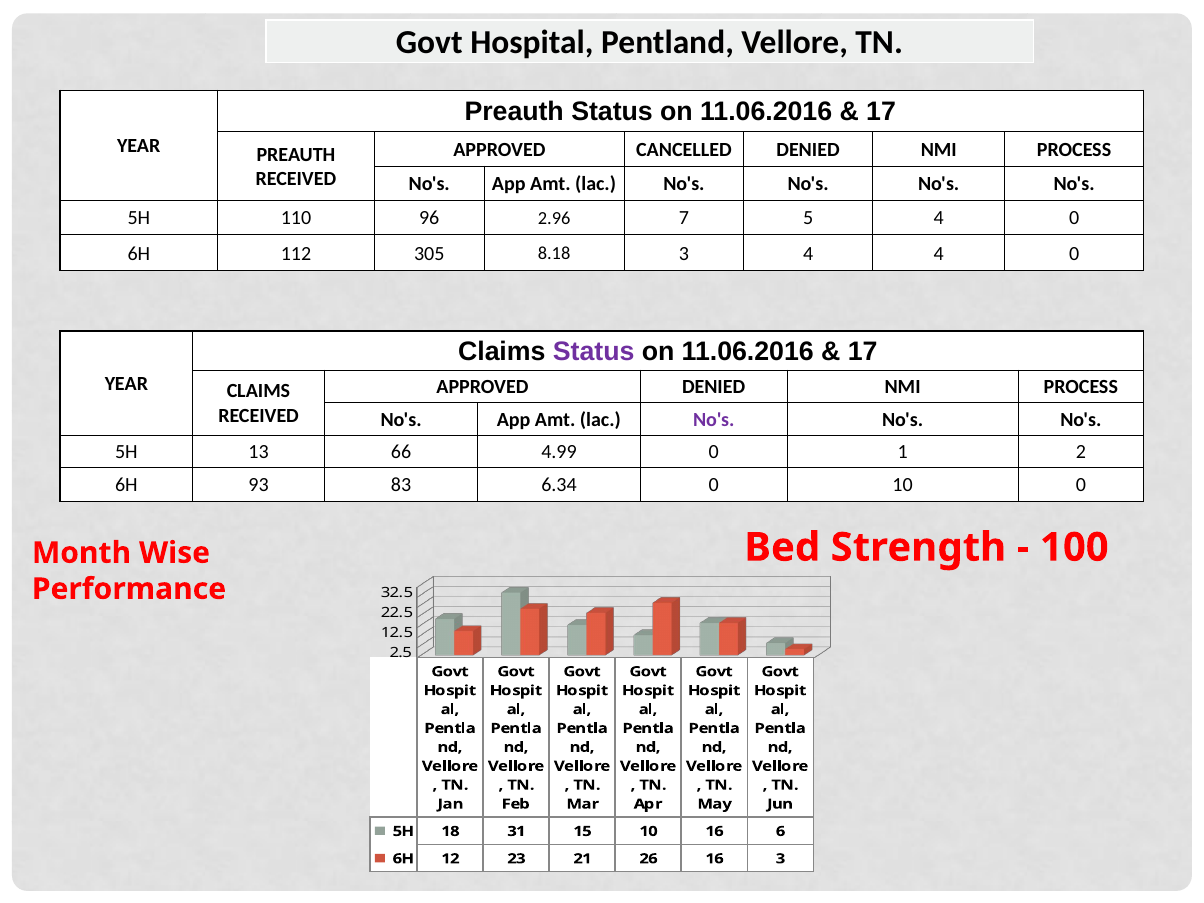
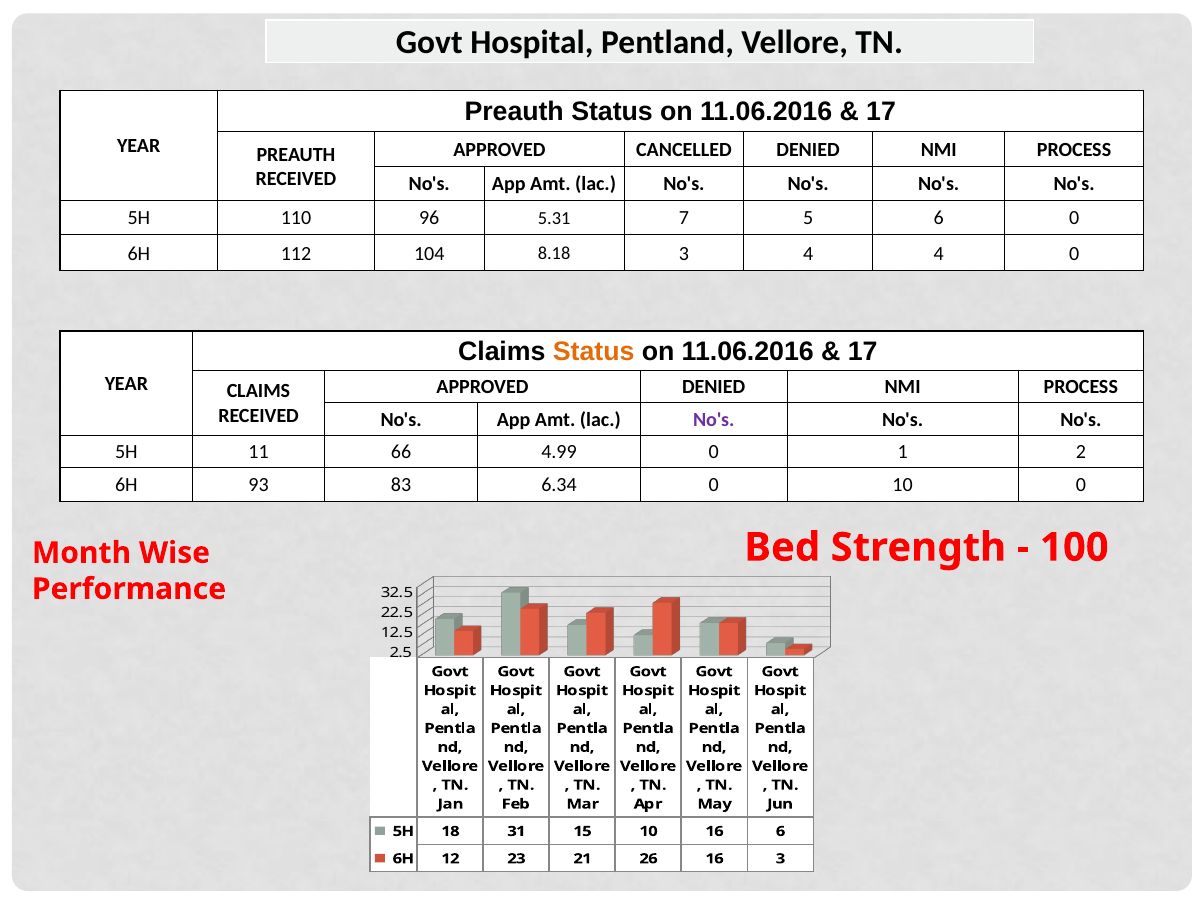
2.96: 2.96 -> 5.31 (554, 218)
5 4: 4 -> 6 (939, 218)
305: 305 -> 104 (429, 254)
Status colour: purple -> orange (594, 352)
13: 13 -> 11 (259, 452)
